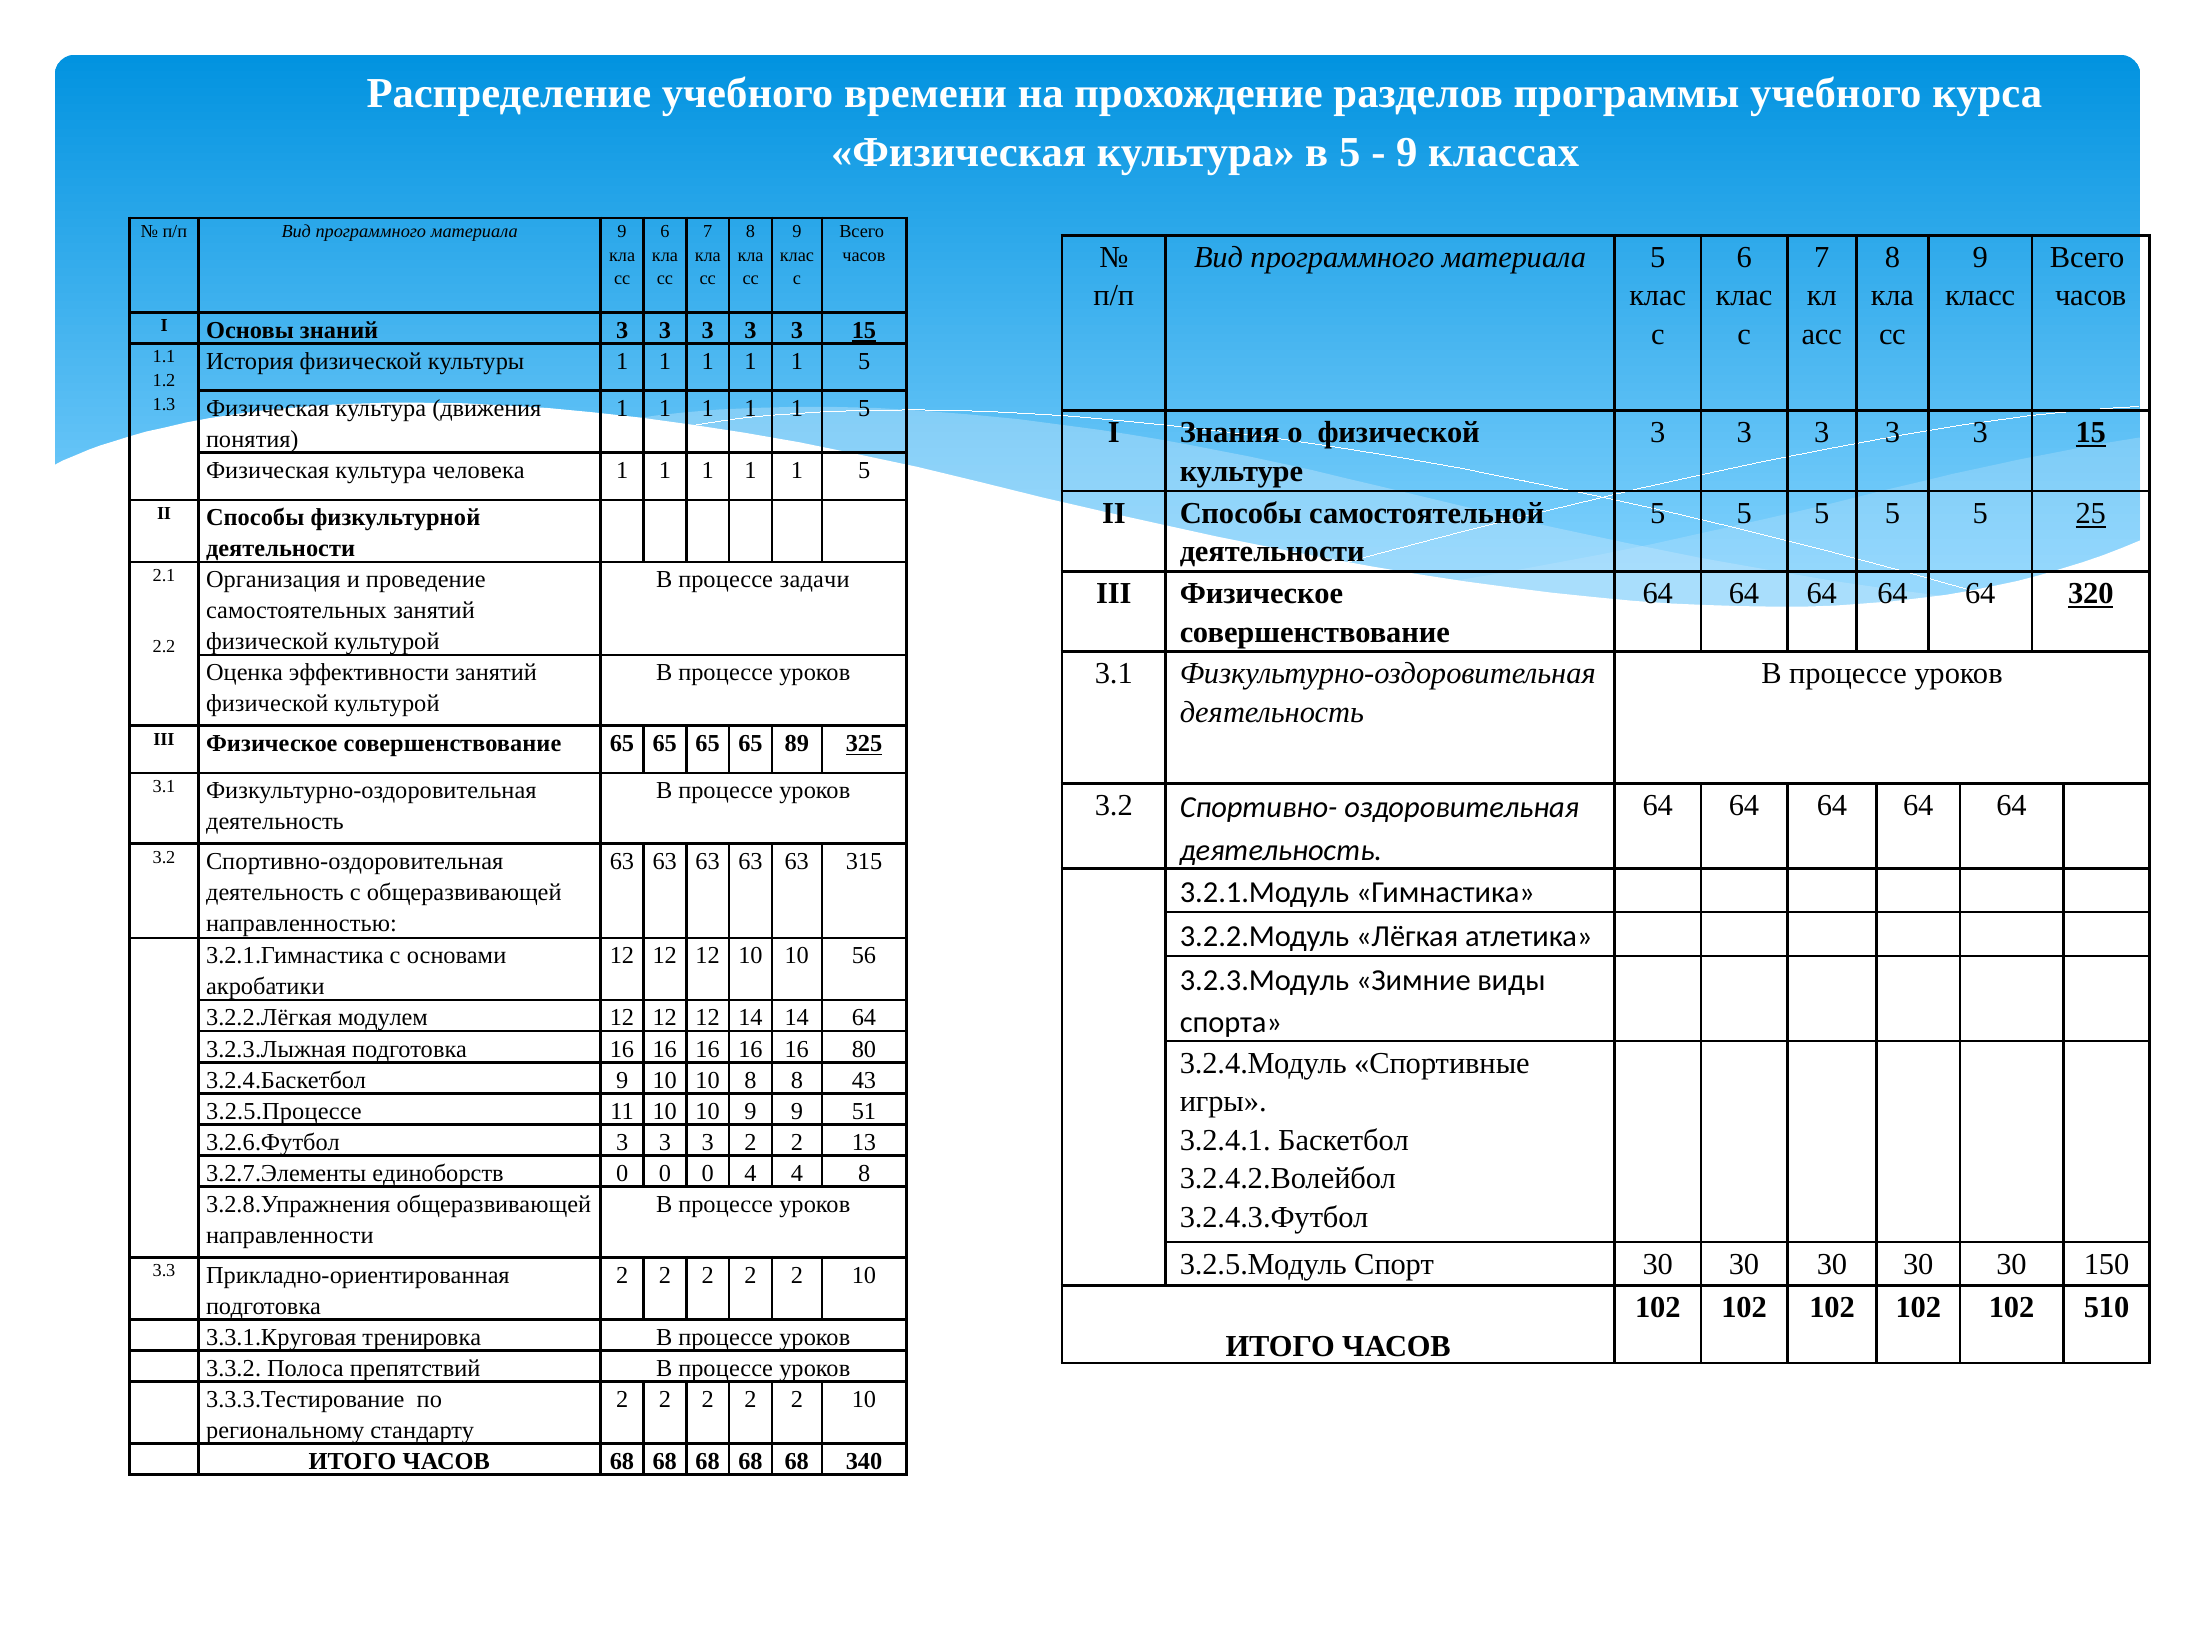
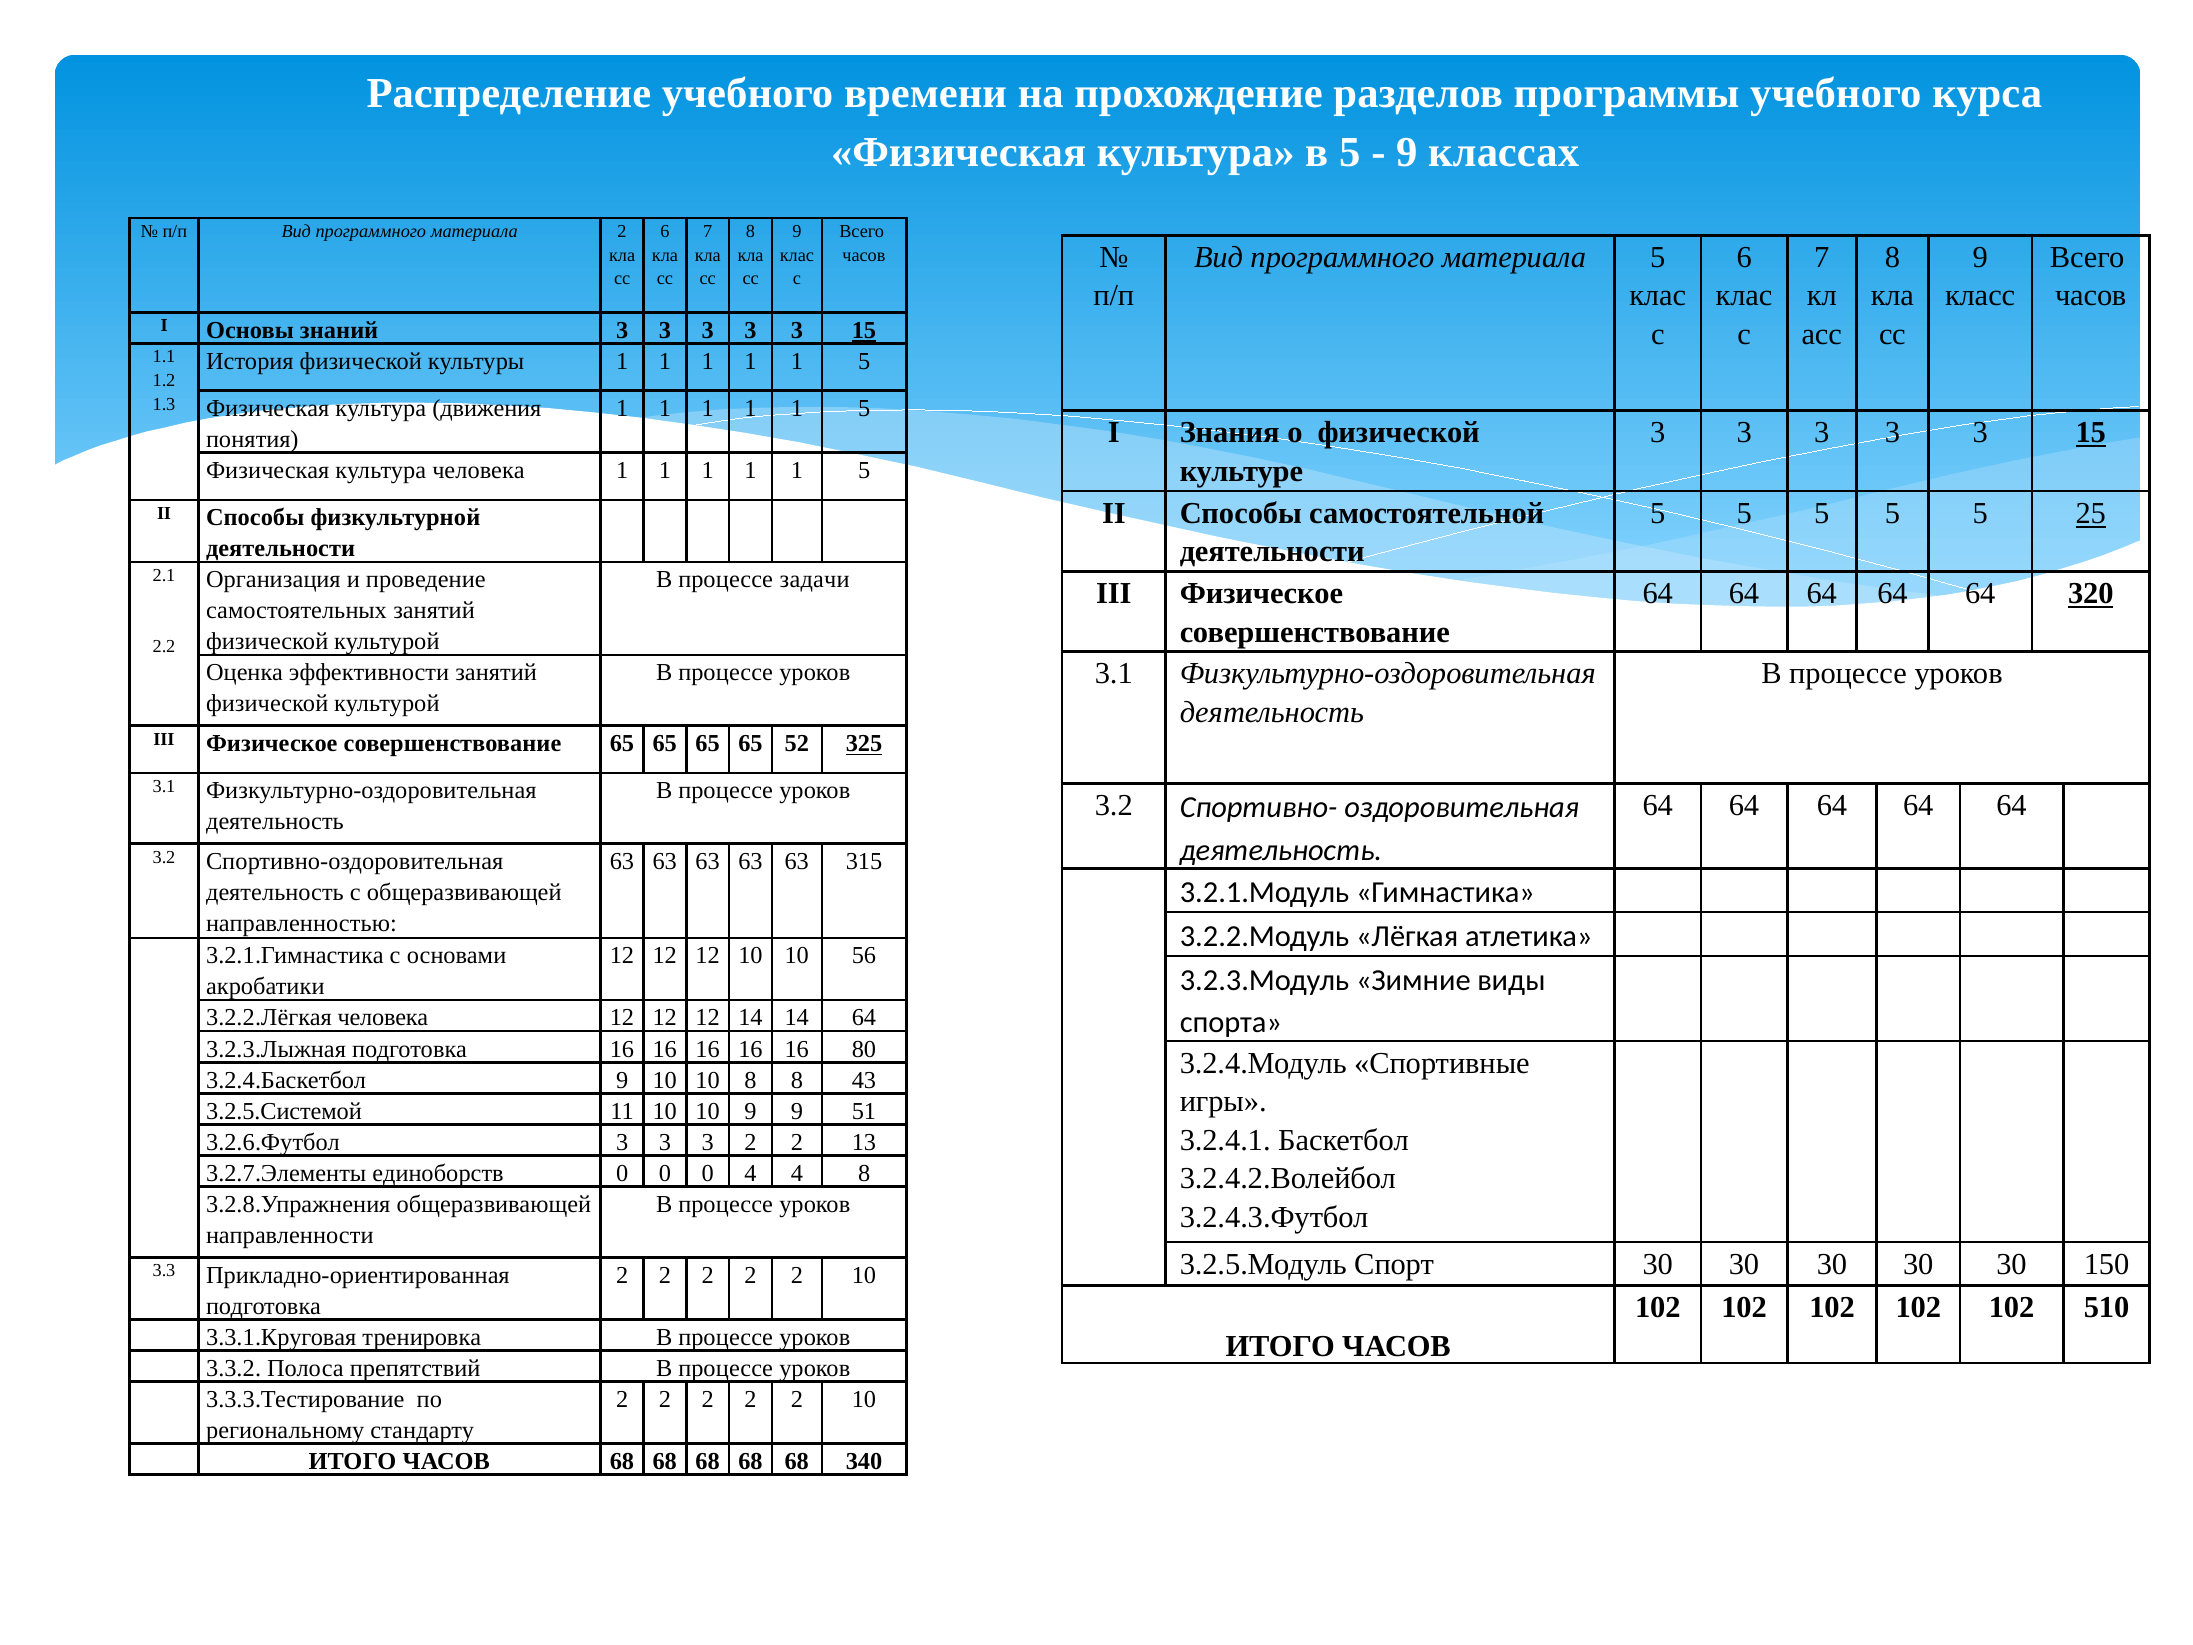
материала 9: 9 -> 2 (622, 231)
89: 89 -> 52 (797, 743)
3.2.2.Лёгкая модулем: модулем -> человека (383, 1018)
3.2.5.Процессе: 3.2.5.Процессе -> 3.2.5.Системой (284, 1111)
